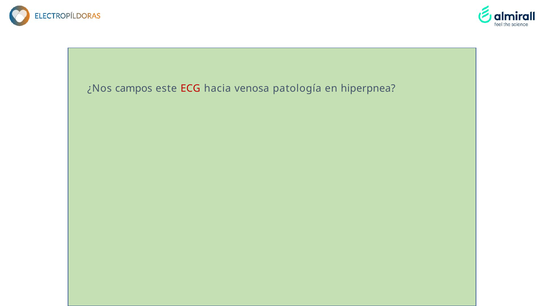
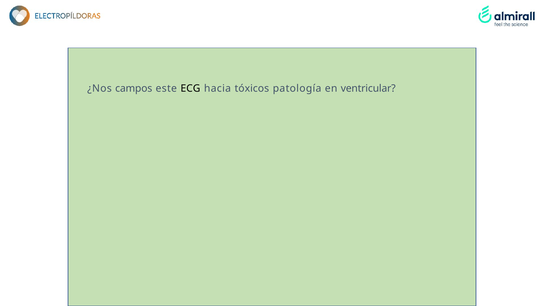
ECG colour: red -> black (190, 88)
venosa: venosa -> tóxicos (252, 88)
hiperpnea: hiperpnea -> ventricular (368, 88)
